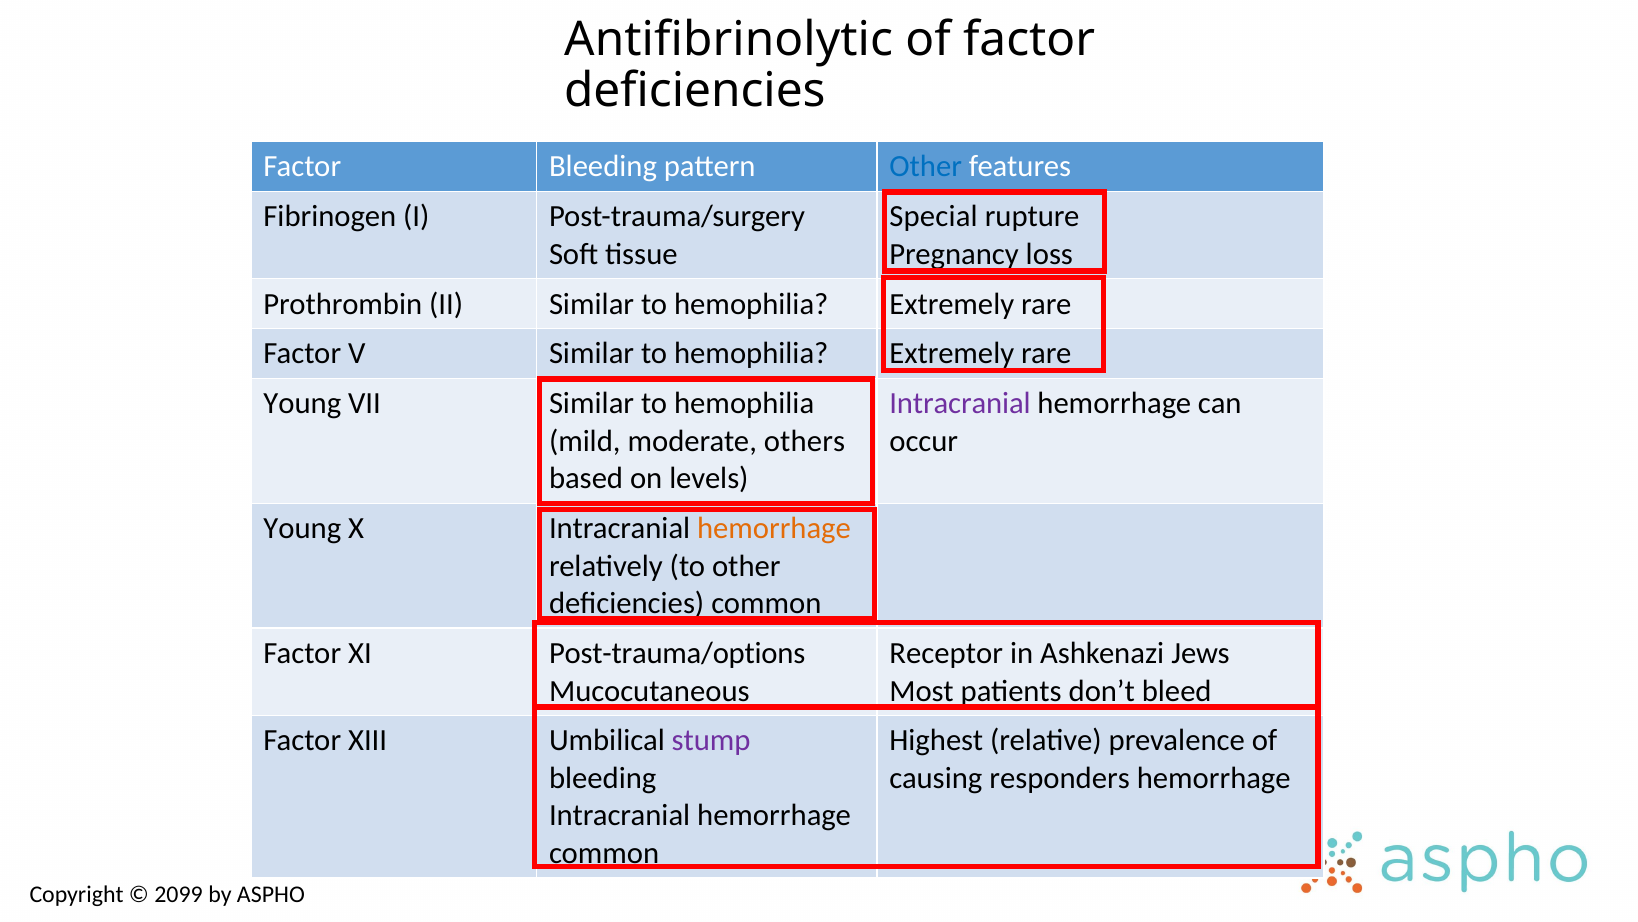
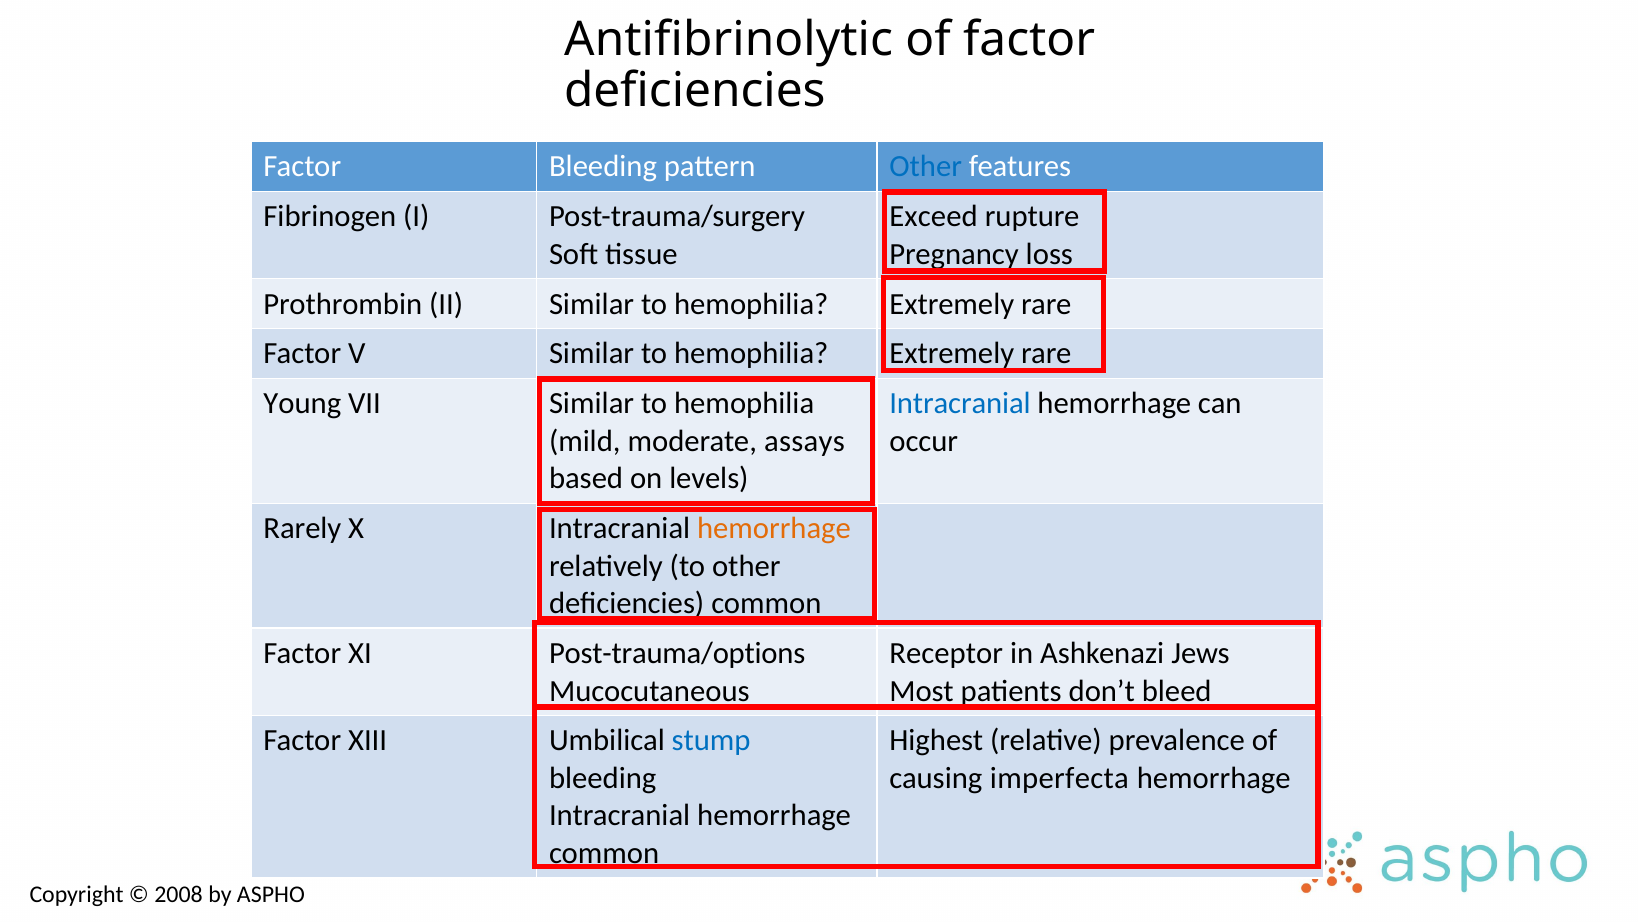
Special: Special -> Exceed (934, 216)
Intracranial colour: purple -> blue (960, 403)
others: others -> assays (804, 441)
Young: Young -> Rarely (302, 528)
stump colour: purple -> blue (711, 740)
responders: responders -> imperfecta (1059, 778)
2099: 2099 -> 2008 (179, 894)
